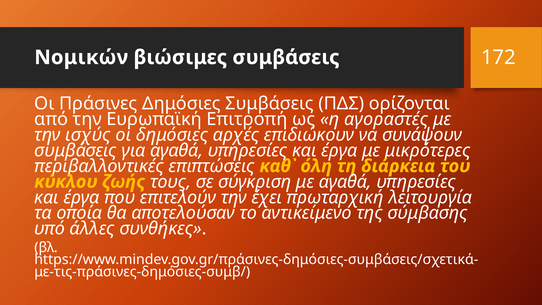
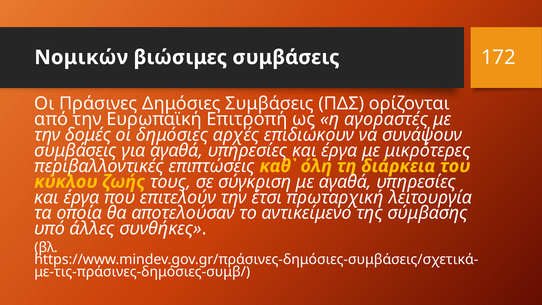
ισχύς: ισχύς -> δομές (88, 135)
έχει: έχει -> έτσι (267, 197)
